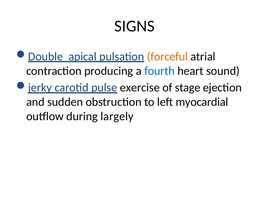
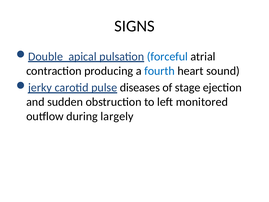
forceful colour: orange -> blue (167, 56)
exercise: exercise -> diseases (140, 88)
myocardial: myocardial -> monitored (202, 102)
